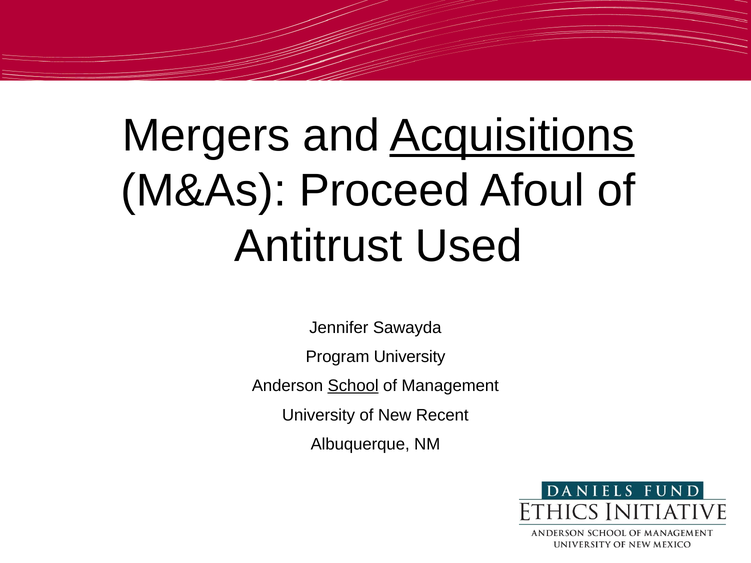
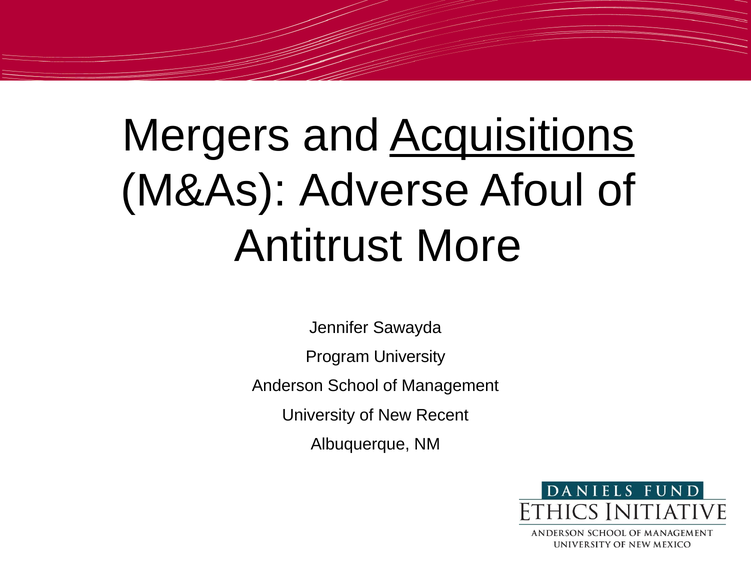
Proceed: Proceed -> Adverse (384, 191)
Used: Used -> More (469, 246)
School underline: present -> none (353, 386)
